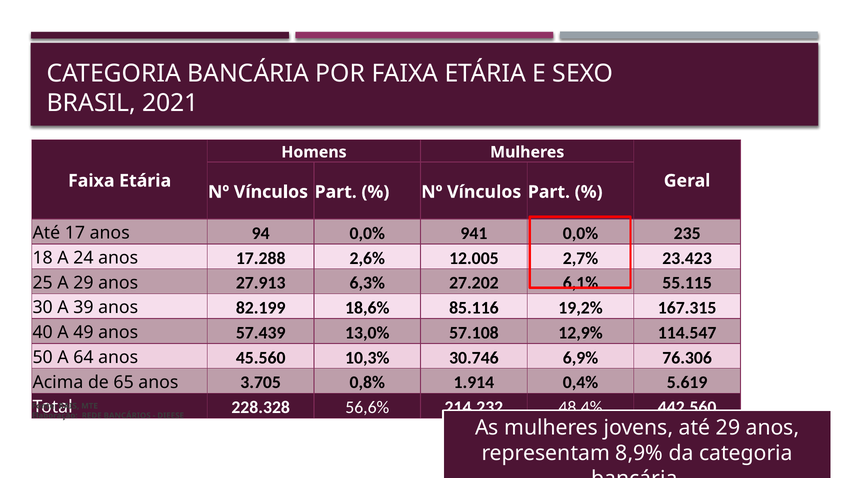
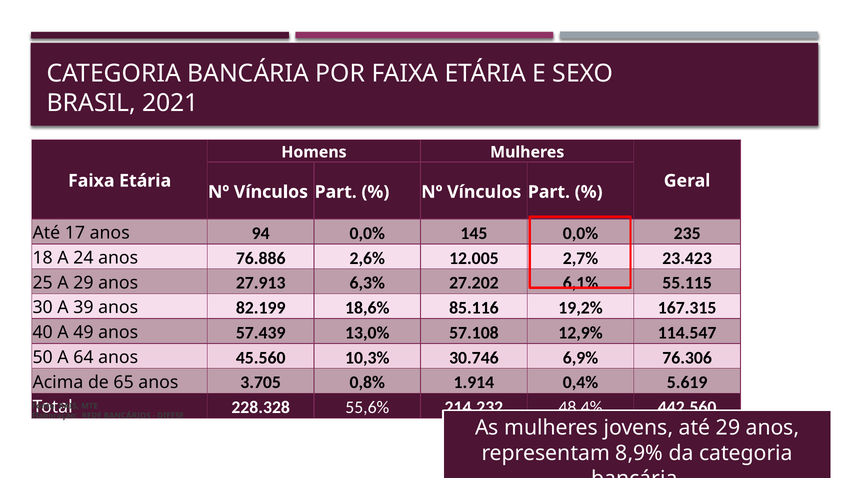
941: 941 -> 145 (474, 233)
17.288: 17.288 -> 76.886 (261, 258)
56,6%: 56,6% -> 55,6% (367, 407)
